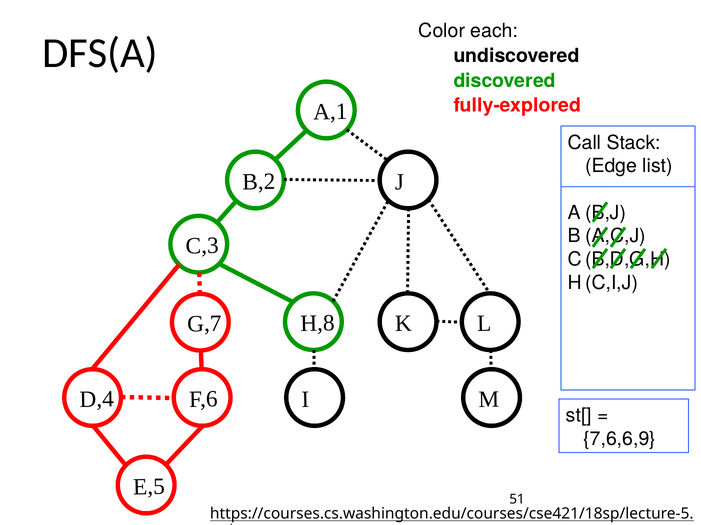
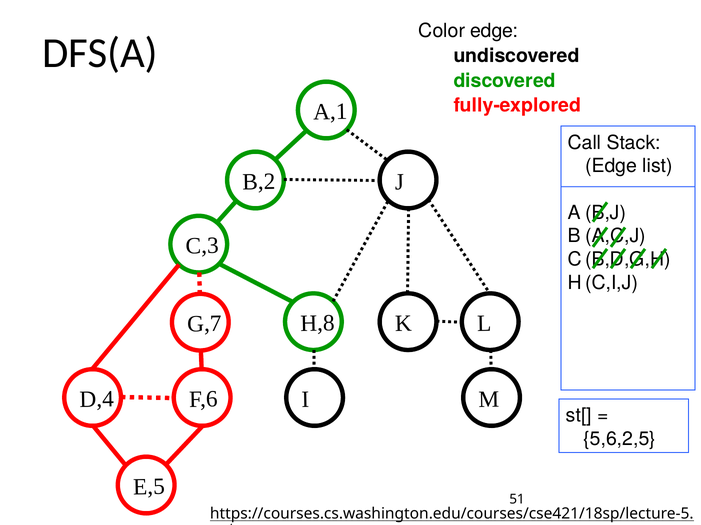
Color each: each -> edge (494, 31)
7,6,6,9: 7,6,6,9 -> 5,6,2,5 (620, 439)
